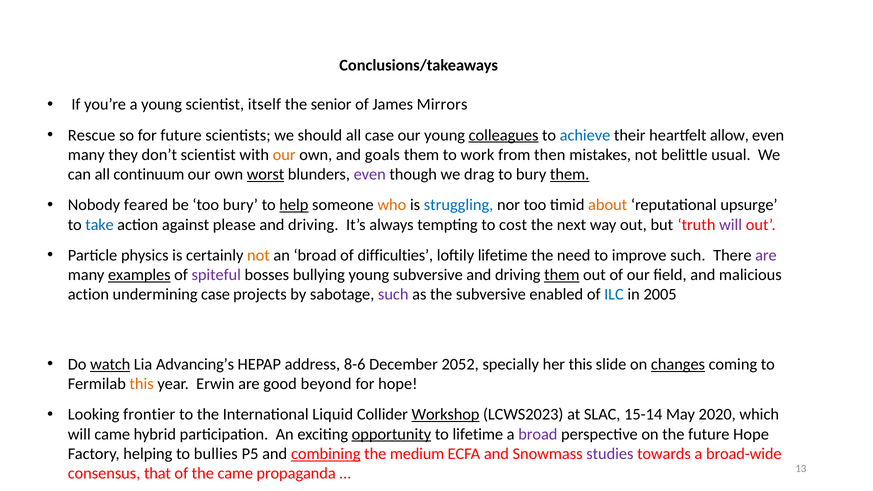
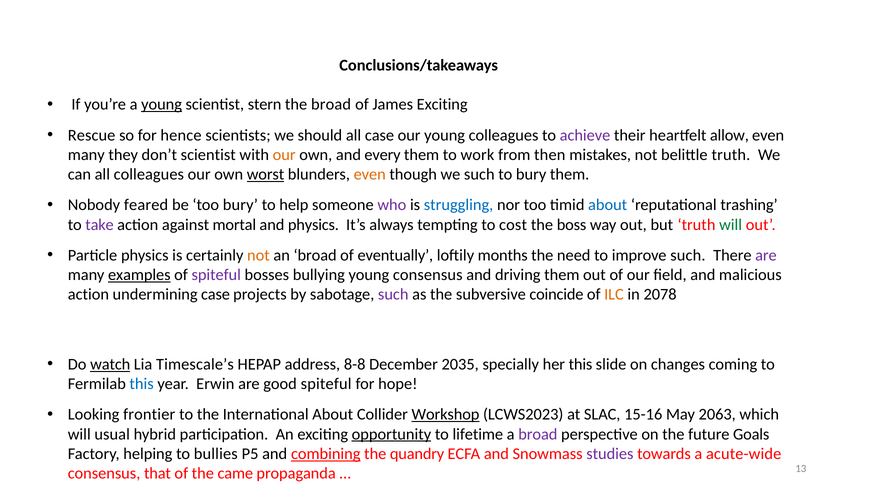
young underline: none -> present (162, 105)
itself: itself -> stern (265, 105)
the senior: senior -> broad (331, 105)
James Mirrors: Mirrors -> Exciting (442, 105)
for future: future -> hence (181, 135)
colleagues underline: present -> none (504, 135)
achieve colour: blue -> purple (585, 135)
goals: goals -> every (383, 155)
belittle usual: usual -> truth (731, 155)
all continuum: continuum -> colleagues (149, 174)
even colour: purple -> orange (370, 174)
we drag: drag -> such (479, 174)
them underline: present -> none (570, 174)
help underline: present -> none (294, 205)
who colour: orange -> purple (392, 205)
about colour: orange -> blue (608, 205)
upsurge: upsurge -> trashing (749, 205)
take colour: blue -> purple (100, 225)
please: please -> mortal (234, 225)
driving: driving -> physics (313, 225)
next: next -> boss (572, 225)
will colour: purple -> green (731, 225)
difficulties: difficulties -> eventually (395, 255)
loftily lifetime: lifetime -> months (503, 255)
young subversive: subversive -> consensus (428, 275)
them underline: present -> none (562, 275)
enabled: enabled -> coincide (556, 295)
ILC colour: blue -> orange (614, 295)
2005: 2005 -> 2078 (660, 295)
Advancing’s: Advancing’s -> Timescale’s (195, 364)
8-6: 8-6 -> 8-8 (355, 364)
2052: 2052 -> 2035 (460, 364)
changes underline: present -> none (678, 364)
this colour: orange -> blue (142, 384)
good beyond: beyond -> spiteful (326, 384)
International Liquid: Liquid -> About (333, 415)
15-14: 15-14 -> 15-16 (643, 415)
2020: 2020 -> 2063 (717, 415)
will came: came -> usual (112, 434)
future Hope: Hope -> Goals (751, 434)
medium: medium -> quandry (417, 454)
broad-wide: broad-wide -> acute-wide (744, 454)
